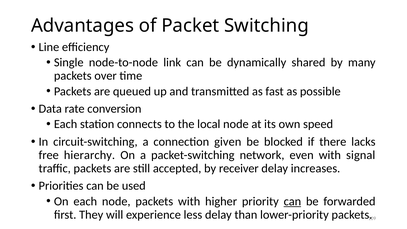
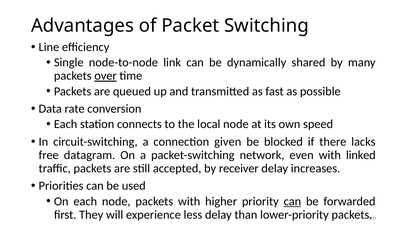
over underline: none -> present (106, 76)
hierarchy: hierarchy -> datagram (90, 155)
signal: signal -> linked (361, 155)
